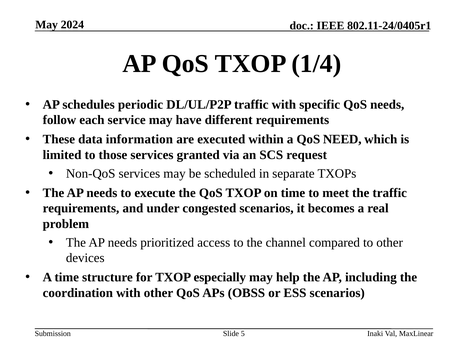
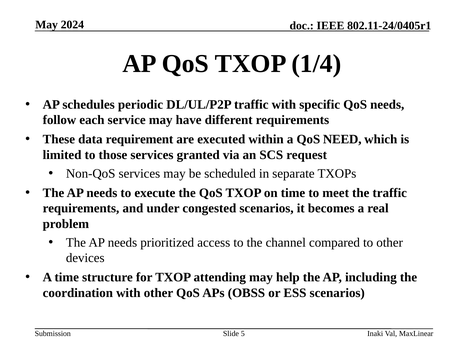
information: information -> requirement (140, 139)
especially: especially -> attending (220, 277)
